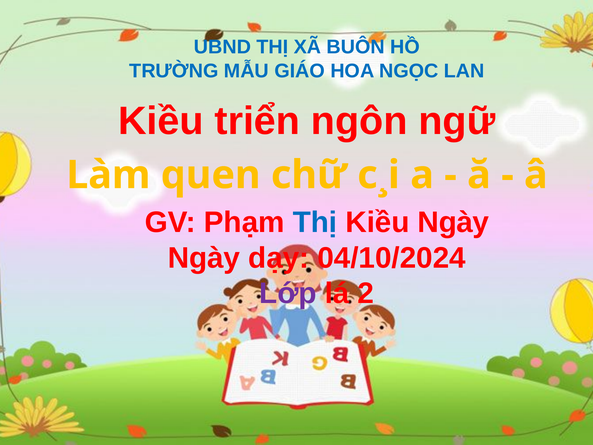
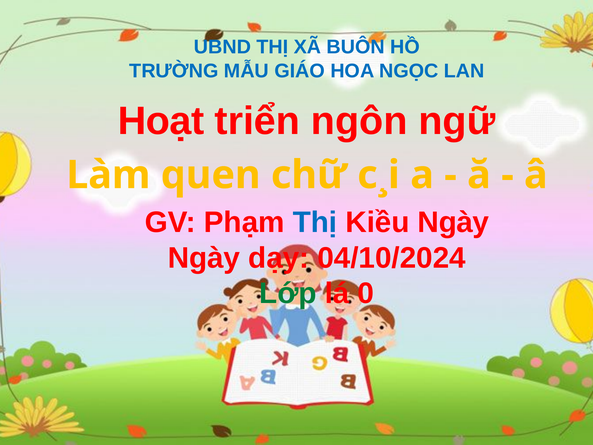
Kiều: Kiều -> Hoạt (161, 121)
Lớp colour: purple -> green (288, 293)
2: 2 -> 0 (366, 293)
